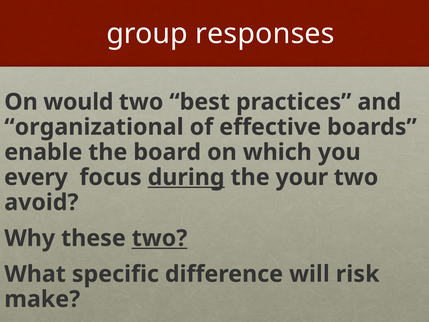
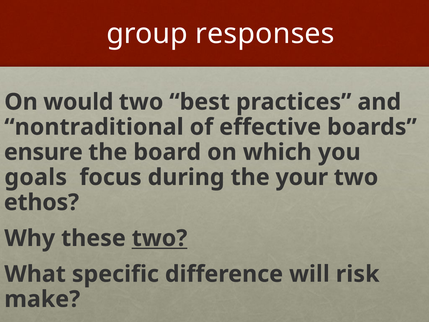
organizational: organizational -> nontraditional (94, 127)
enable: enable -> ensure (43, 152)
every: every -> goals (36, 177)
during underline: present -> none (186, 177)
avoid: avoid -> ethos (41, 202)
